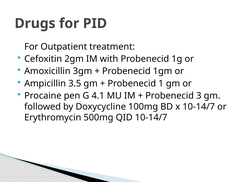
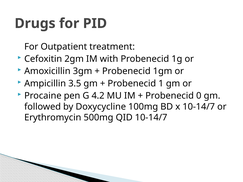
4.1: 4.1 -> 4.2 (98, 96)
3: 3 -> 0 (199, 96)
